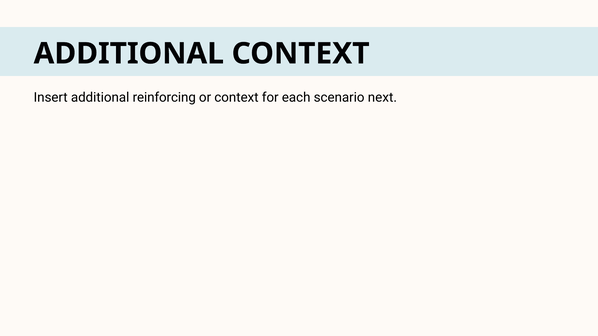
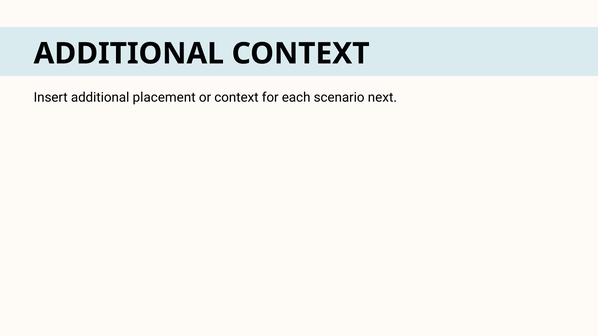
reinforcing: reinforcing -> placement (164, 98)
